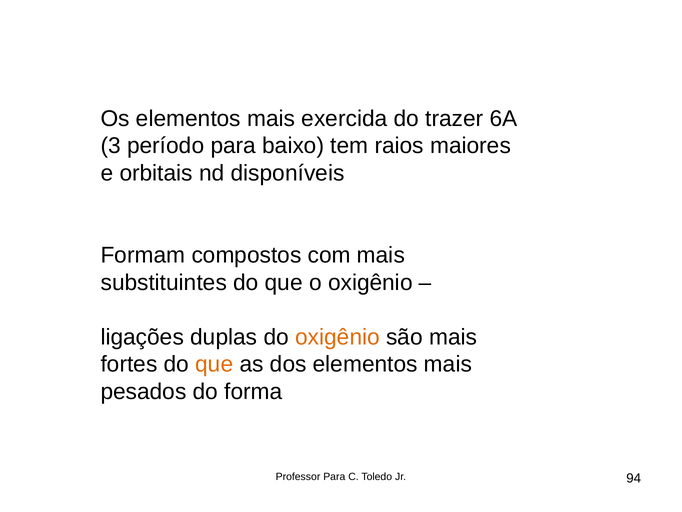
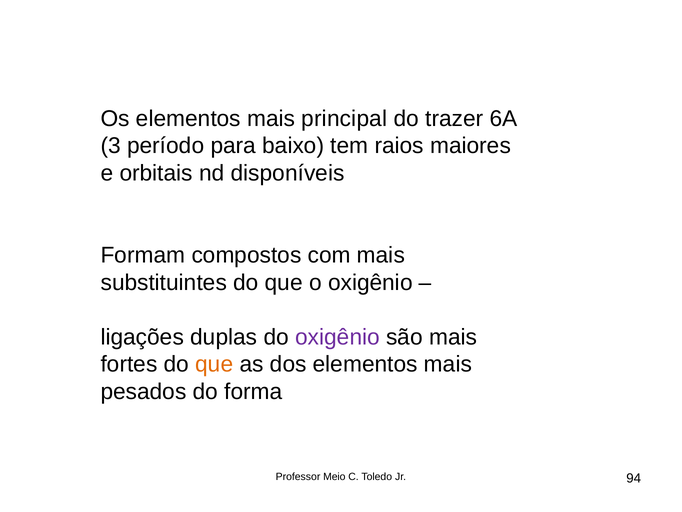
exercida: exercida -> principal (344, 119)
oxigênio colour: orange -> purple (338, 337)
Professor Para: Para -> Meio (334, 476)
